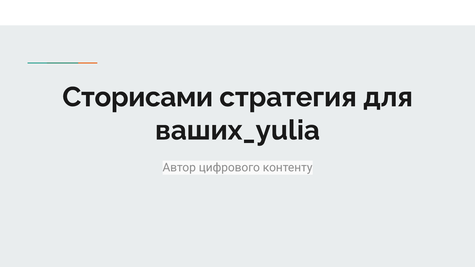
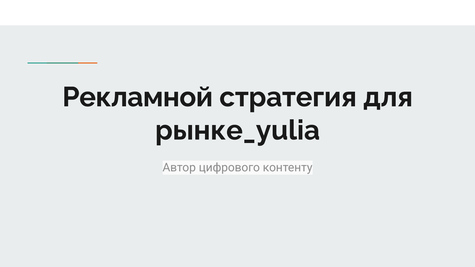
Сторисами: Сторисами -> Рекламной (138, 97)
ваших_yulia: ваших_yulia -> рынке_yulia (238, 130)
